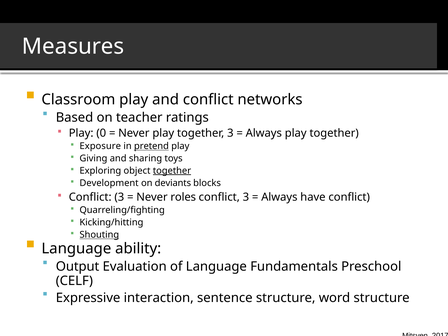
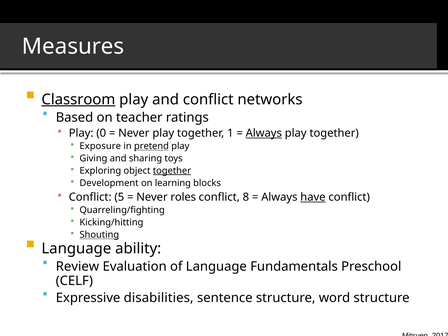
Classroom underline: none -> present (78, 100)
together 3: 3 -> 1 (230, 133)
Always underline: none -> present (264, 133)
deviants: deviants -> learning (173, 183)
3: 3 -> 5 (119, 197)
3: 3 -> 8 (246, 197)
have underline: none -> present (313, 197)
Output: Output -> Review (77, 267)
interaction: interaction -> disabilities (159, 298)
